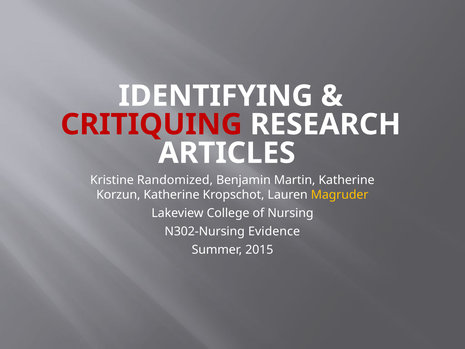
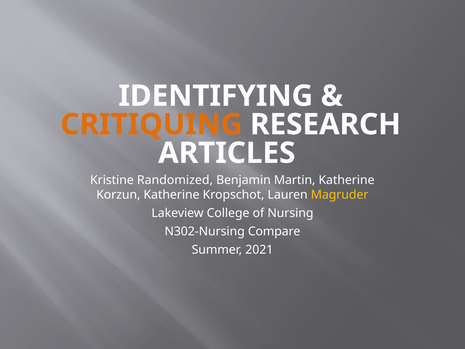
CRITIQUING colour: red -> orange (151, 124)
Evidence: Evidence -> Compare (274, 231)
2015: 2015 -> 2021 (259, 250)
